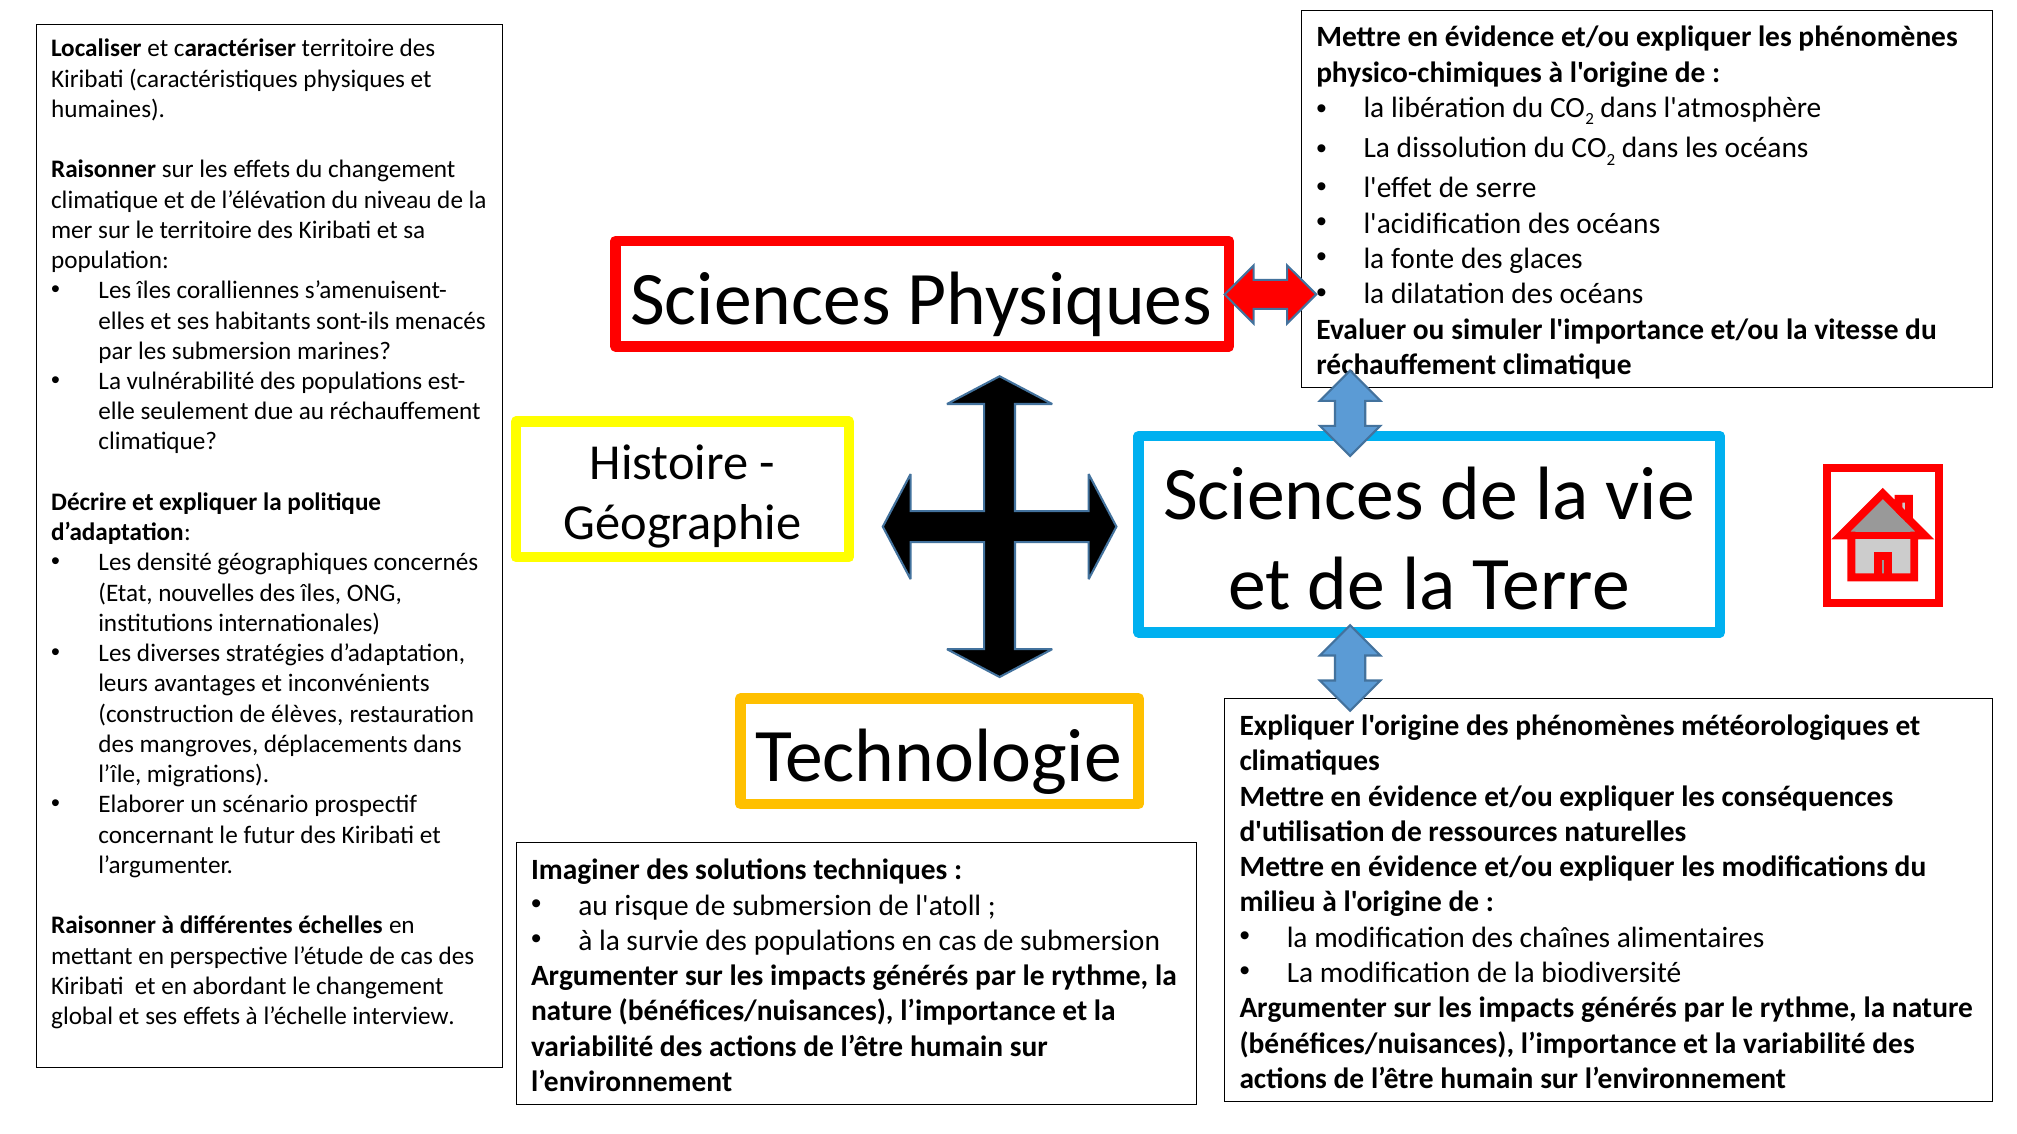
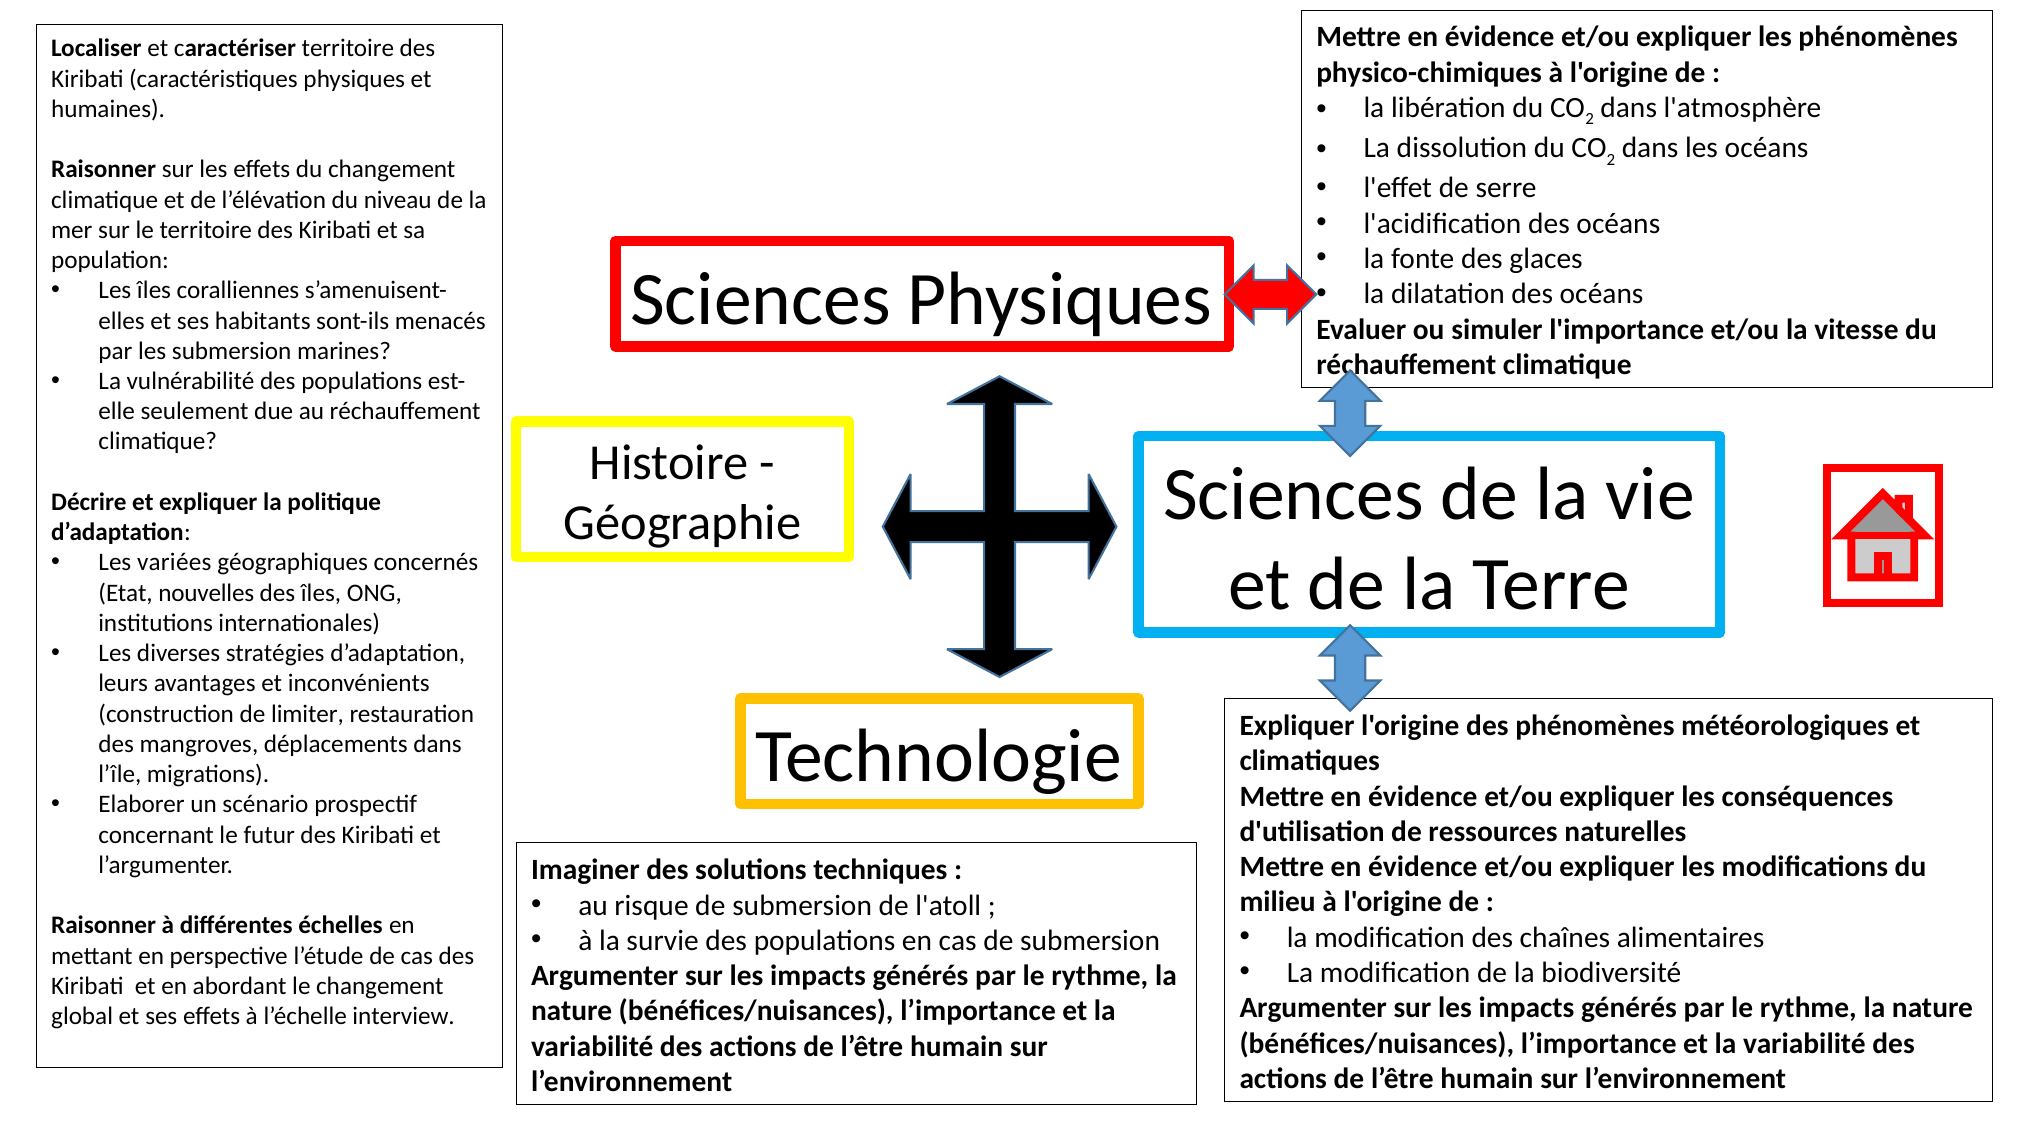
densité: densité -> variées (174, 563)
élèves: élèves -> limiter (307, 714)
